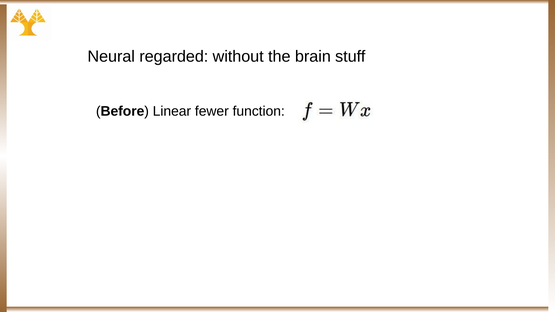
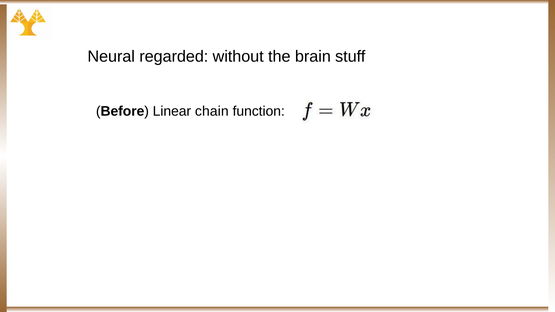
fewer: fewer -> chain (212, 111)
